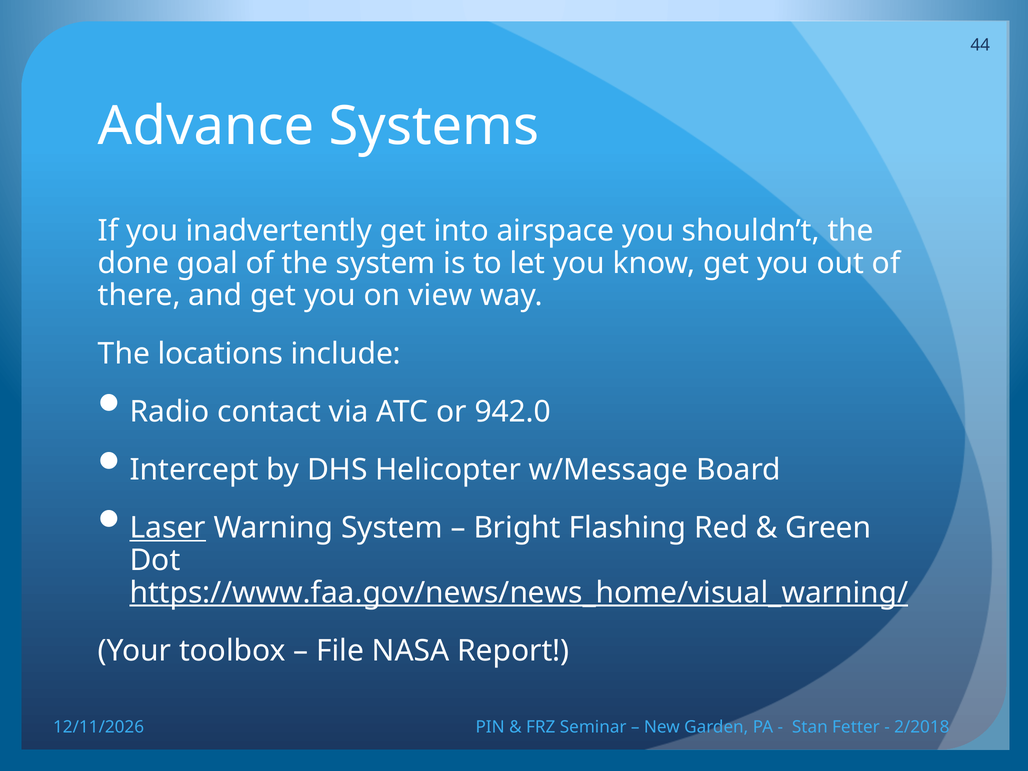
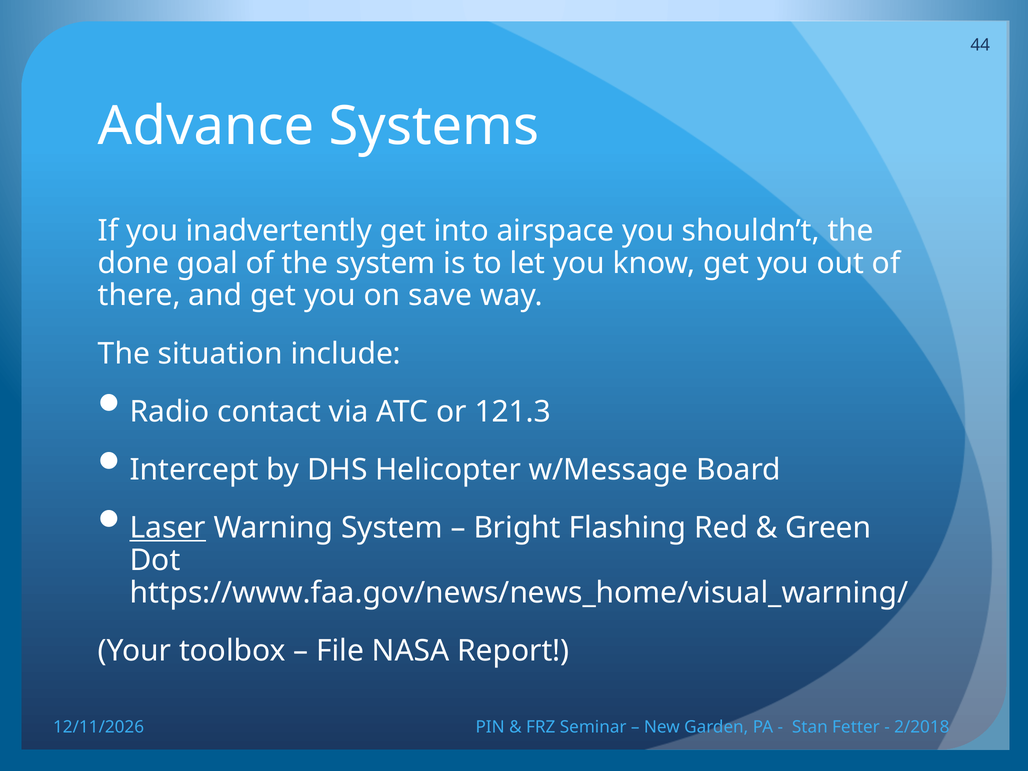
view: view -> save (440, 296)
locations: locations -> situation (220, 354)
942.0: 942.0 -> 121.3 (513, 412)
https://www.faa.gov/news/news_home/visual_warning/ underline: present -> none (519, 593)
